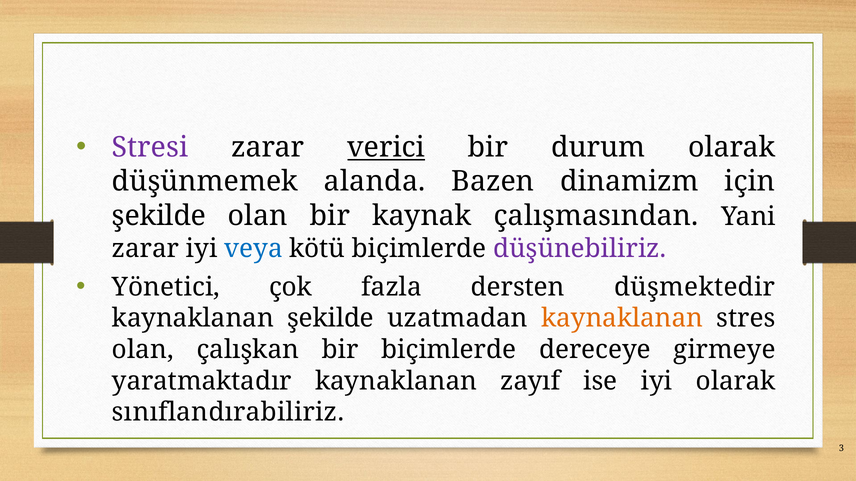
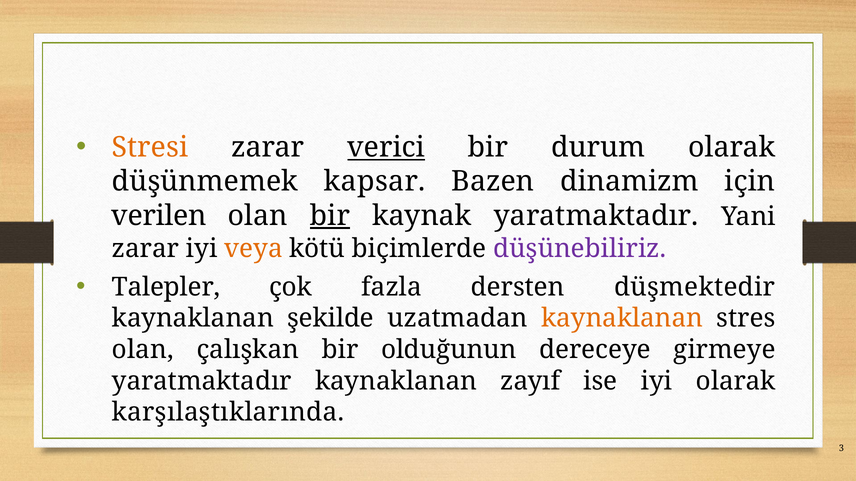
Stresi colour: purple -> orange (150, 148)
alanda: alanda -> kapsar (375, 182)
şekilde: şekilde -> verilen (159, 216)
bir underline: none -> present (330, 216)
kaynak çalışmasından: çalışmasından -> yaratmaktadır (596, 216)
veya colour: blue -> orange (253, 249)
Yönetici: Yönetici -> Talepler (166, 287)
bir biçimlerde: biçimlerde -> olduğunun (449, 350)
sınıflandırabiliriz: sınıflandırabiliriz -> karşılaştıklarında (228, 413)
